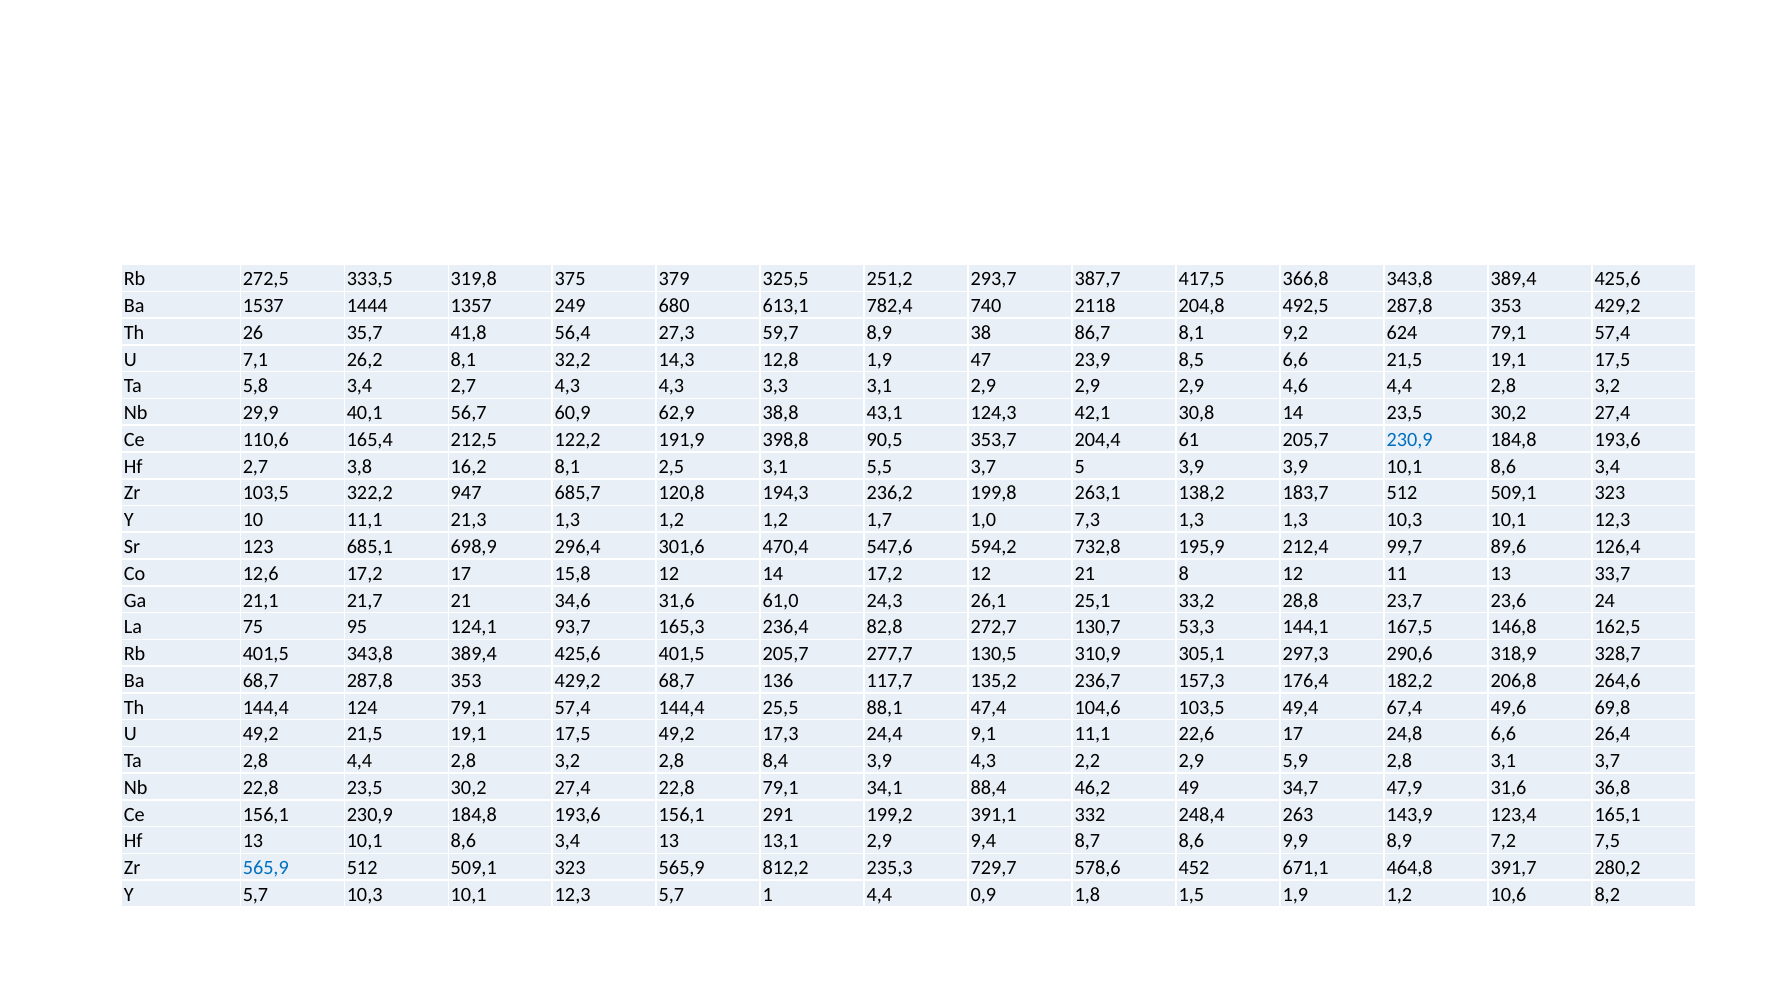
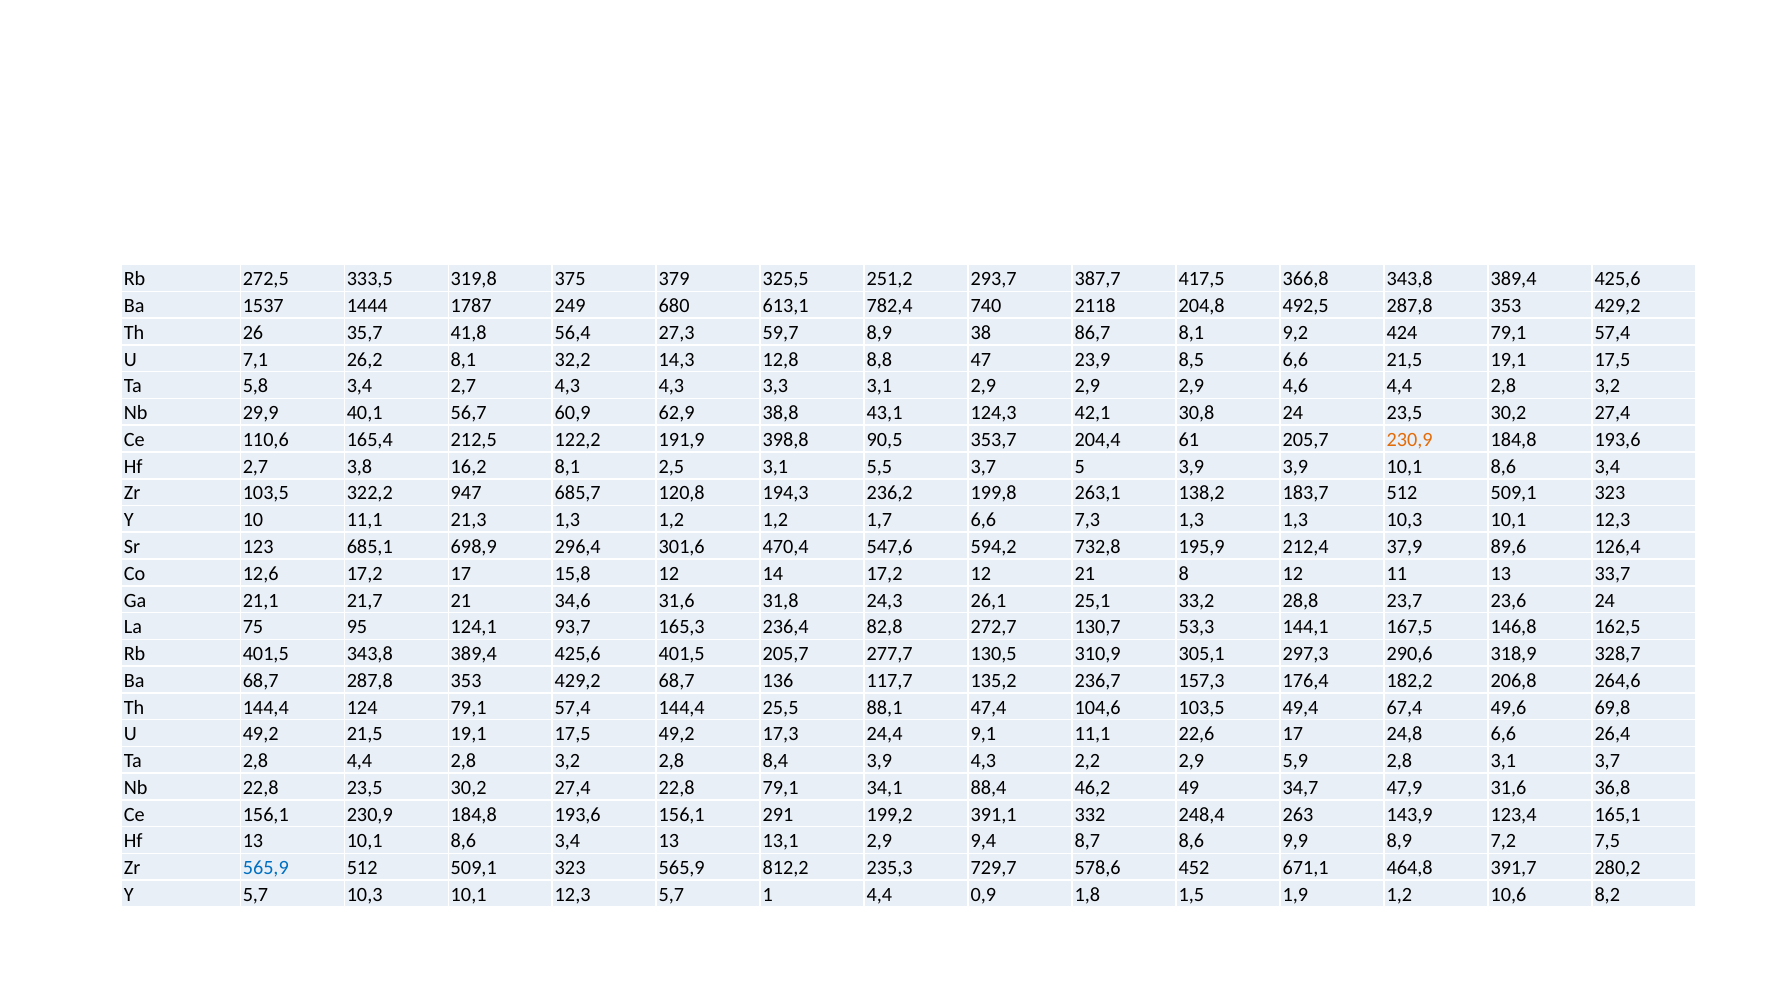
1357: 1357 -> 1787 (471, 306)
624: 624 -> 424 (1402, 333)
12,8 1,9: 1,9 -> 8,8 (879, 359)
30,8 14: 14 -> 24 (1293, 413)
230,9 colour: blue -> orange (1410, 440)
1,7 1,0: 1,0 -> 6,6 (983, 520)
99,7: 99,7 -> 37,9 (1405, 547)
61,0: 61,0 -> 31,8 (781, 600)
